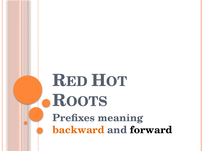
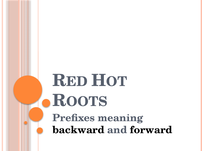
backward colour: orange -> black (78, 130)
